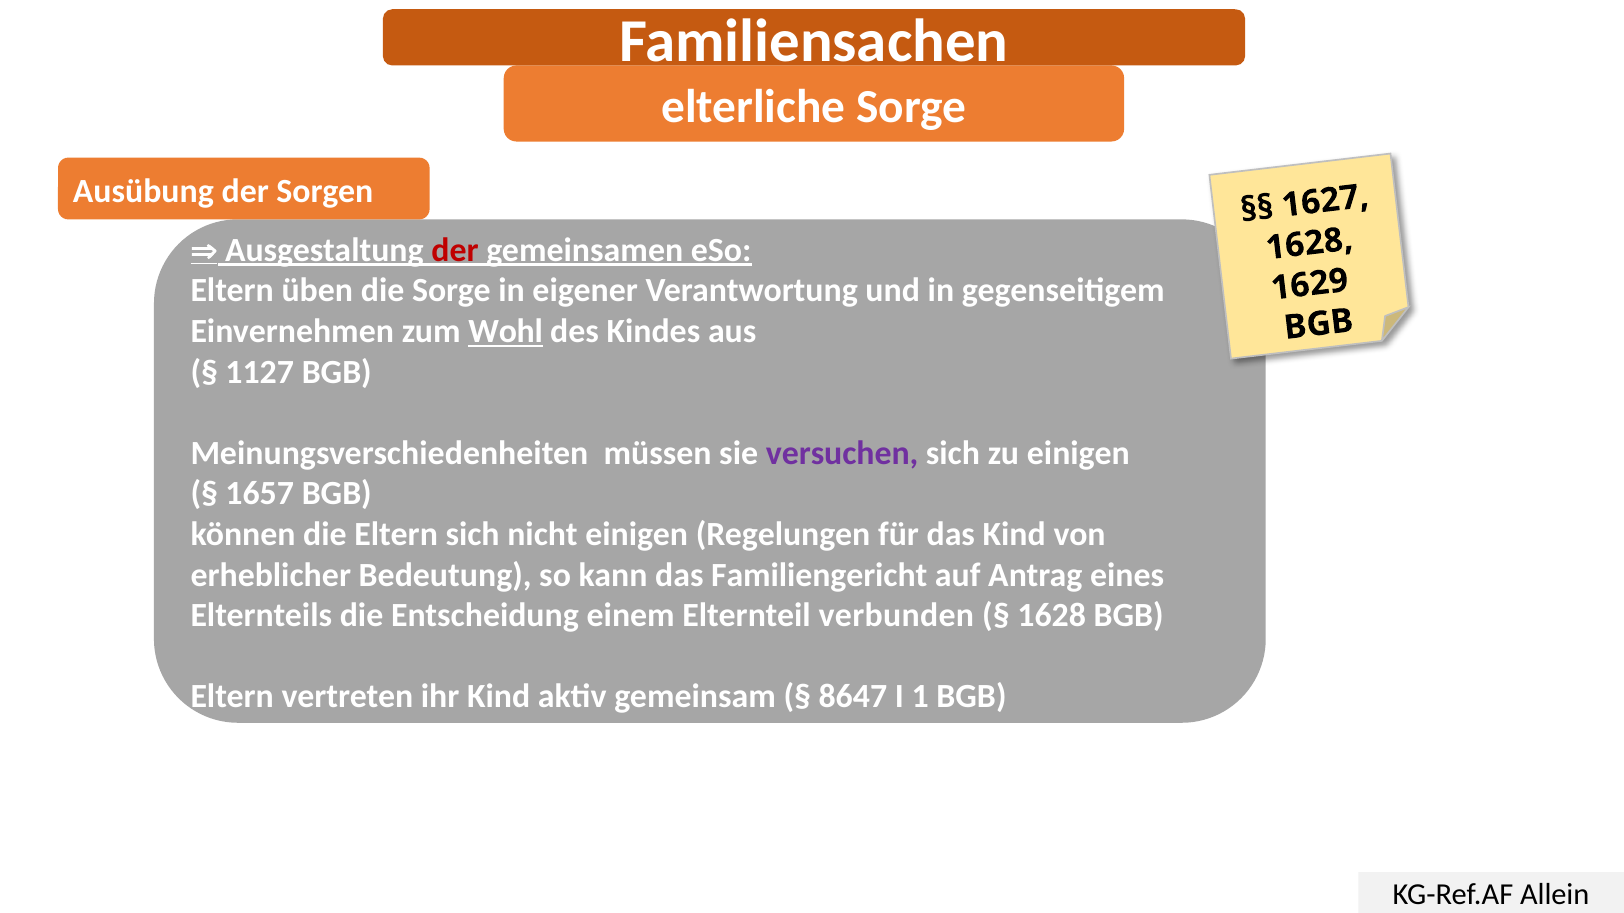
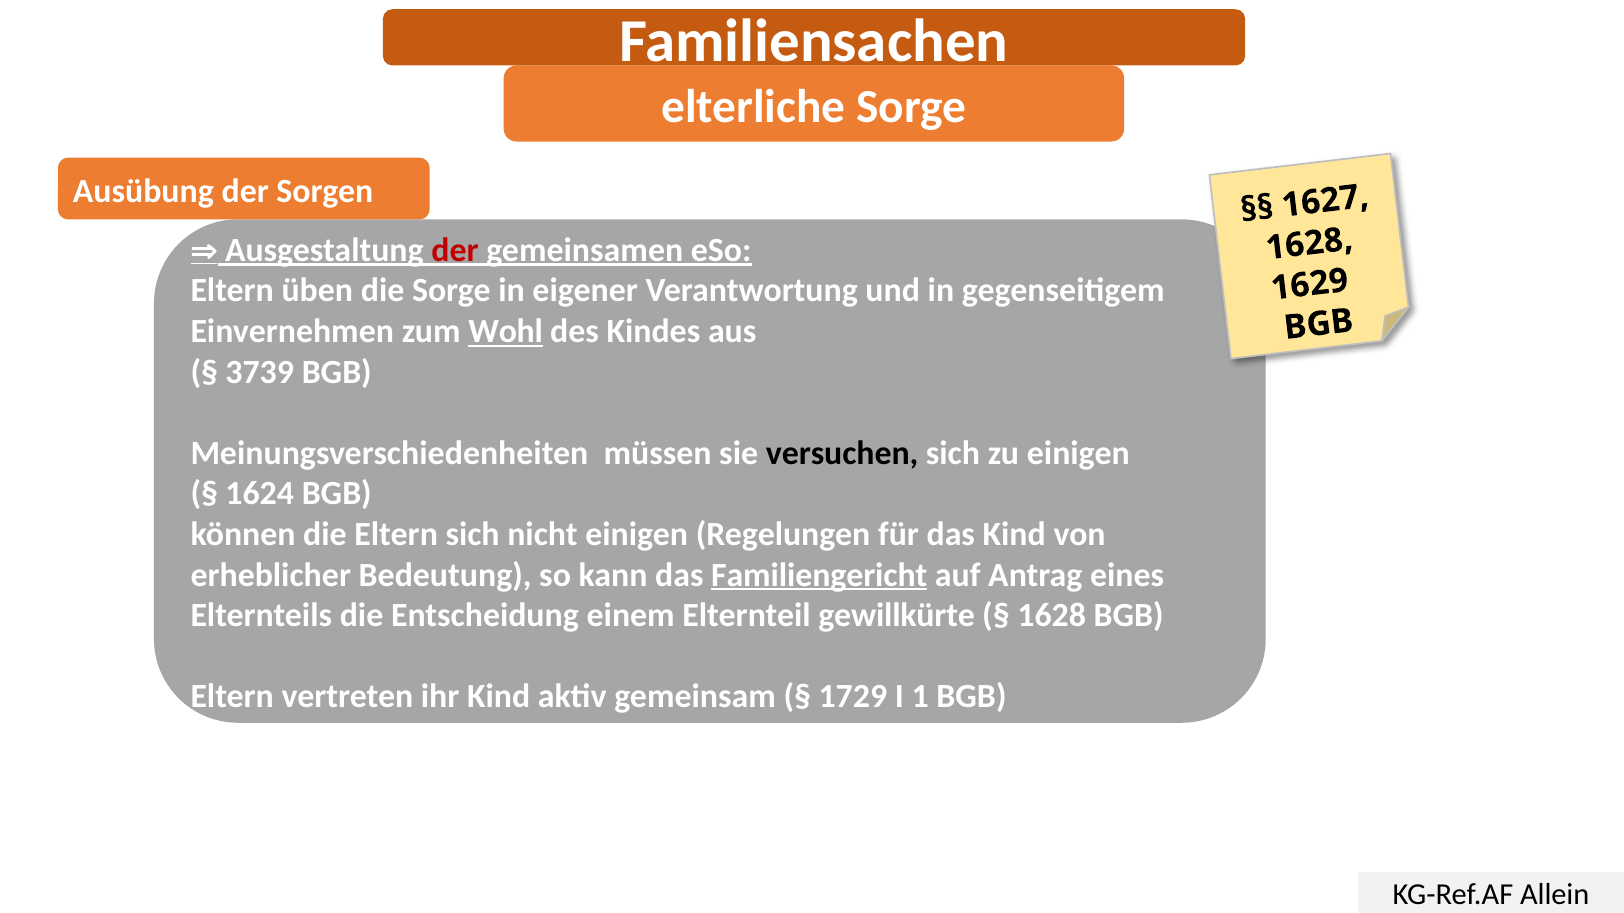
1127: 1127 -> 3739 (260, 372)
versuchen colour: purple -> black (842, 453)
1657: 1657 -> 1624 (260, 494)
Familiengericht underline: none -> present (819, 575)
verbunden: verbunden -> gewillkürte (897, 616)
8647: 8647 -> 1729 (853, 697)
